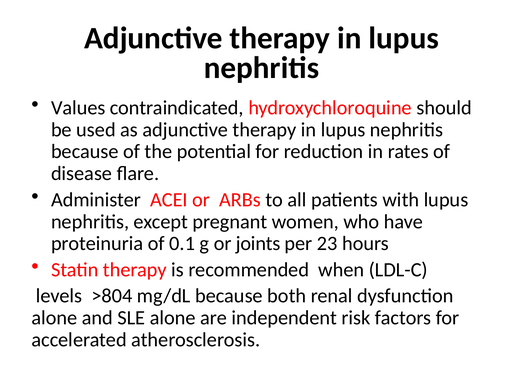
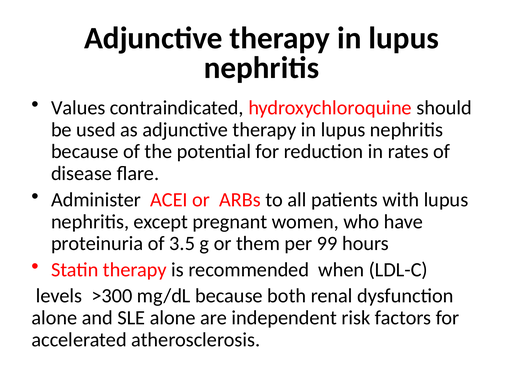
0.1: 0.1 -> 3.5 (182, 244)
joints: joints -> them (258, 244)
23: 23 -> 99 (327, 244)
>804: >804 -> >300 (112, 296)
